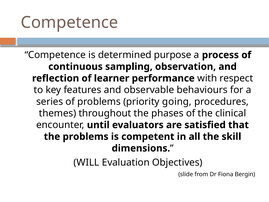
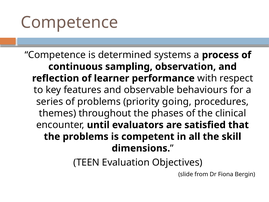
purpose: purpose -> systems (173, 55)
WILL: WILL -> TEEN (86, 162)
